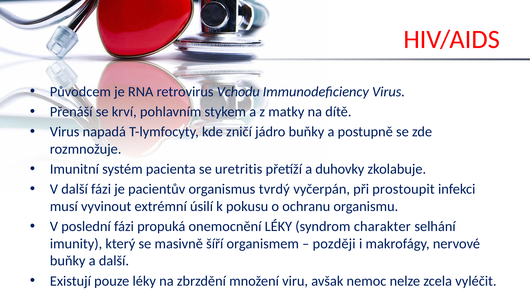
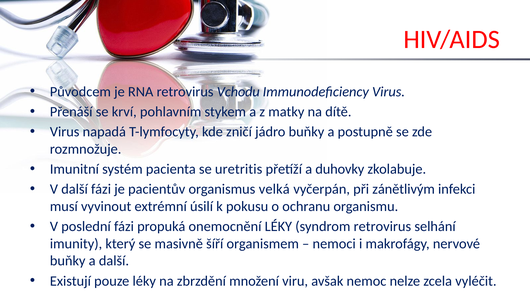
tvrdý: tvrdý -> velká (274, 189)
prostoupit: prostoupit -> zánětlivým (404, 189)
syndrom charakter: charakter -> retrovirus (382, 227)
později: později -> nemoci (334, 244)
